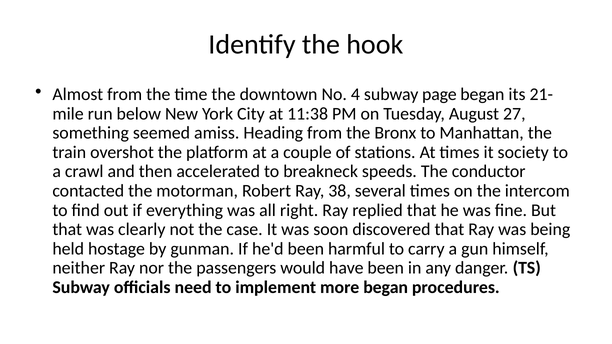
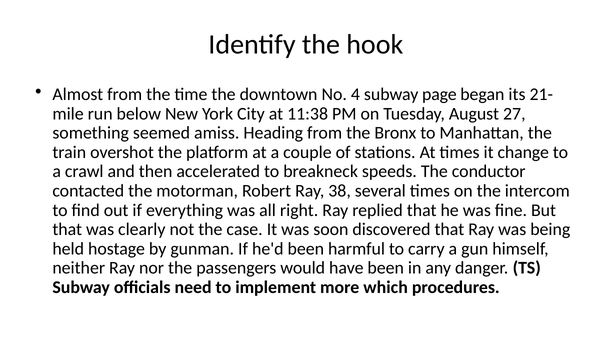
society: society -> change (523, 152)
more began: began -> which (386, 287)
